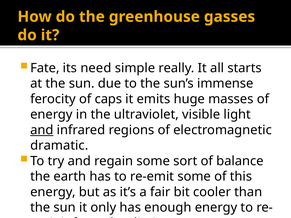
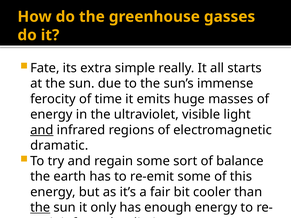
need: need -> extra (96, 68)
caps: caps -> time (108, 99)
the underline: none -> present (40, 208)
